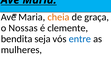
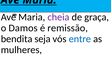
cheia colour: orange -> purple (58, 17)
Nossas: Nossas -> Damos (23, 28)
clemente: clemente -> remissão (68, 28)
